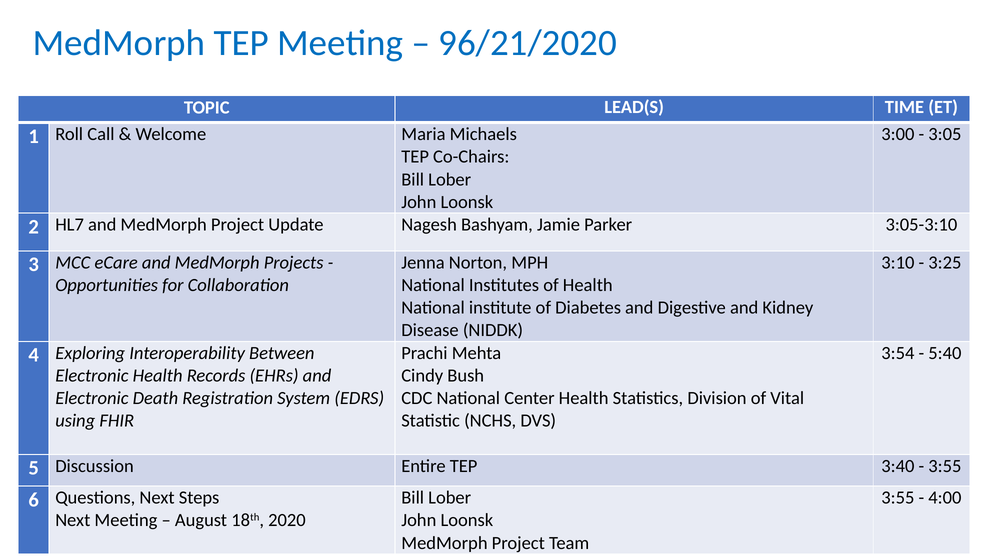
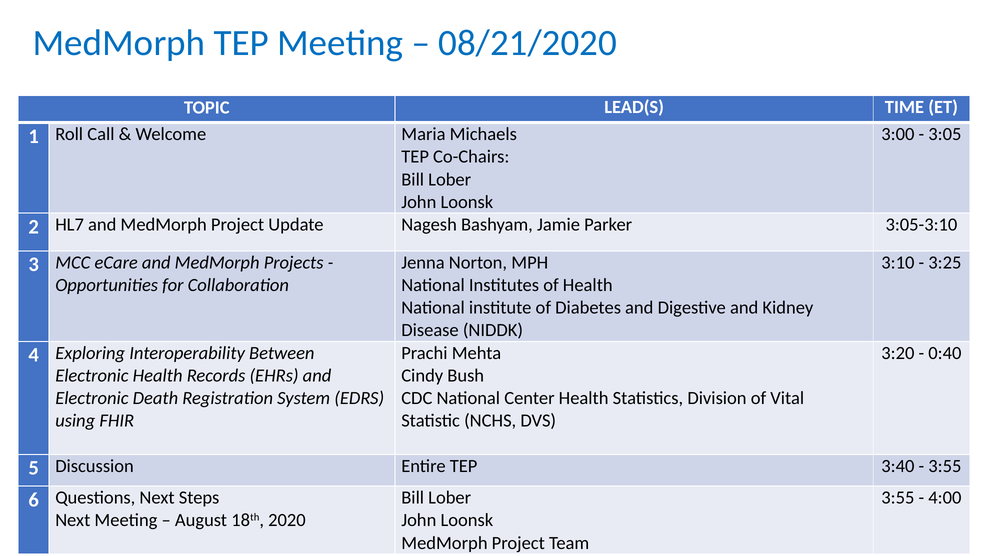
96/21/2020: 96/21/2020 -> 08/21/2020 (528, 43)
3:54: 3:54 -> 3:20 (898, 353)
5:40: 5:40 -> 0:40 (945, 353)
